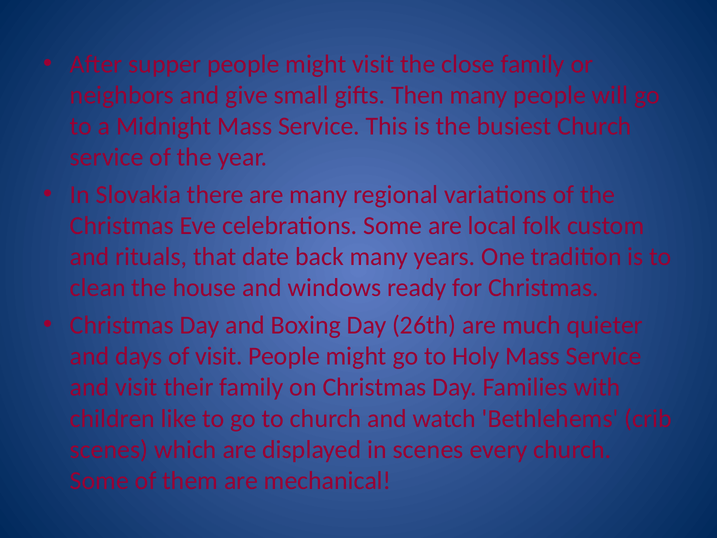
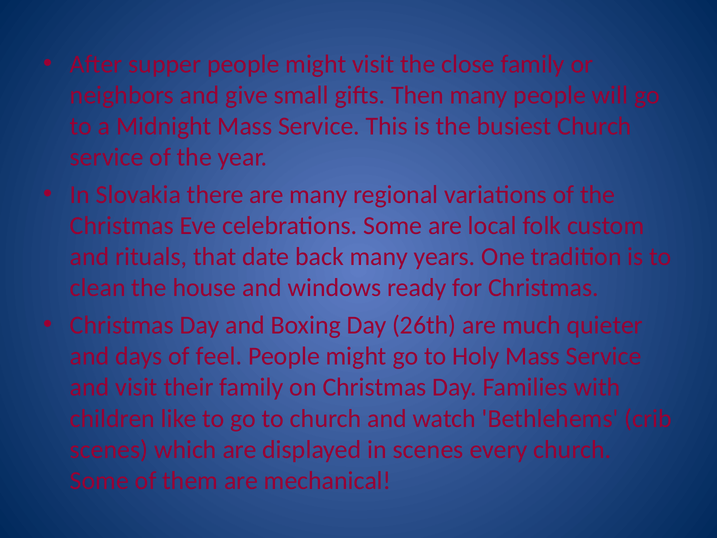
of visit: visit -> feel (219, 356)
